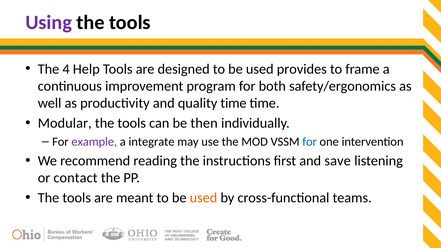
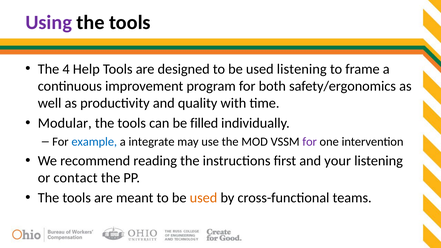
used provides: provides -> listening (302, 69)
quality time: time -> with (233, 103)
then: then -> filled (204, 123)
example colour: purple -> blue (94, 142)
for colour: blue -> purple (310, 142)
save: save -> your (338, 161)
